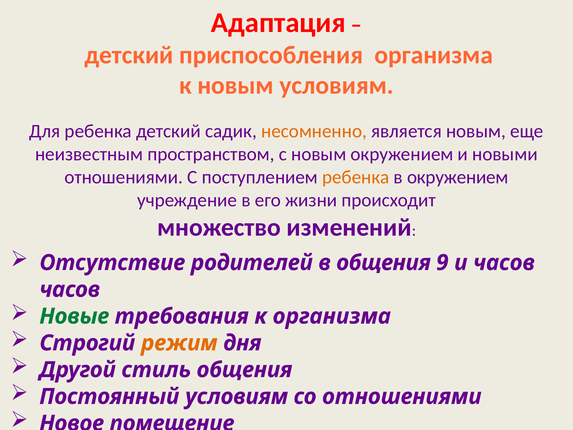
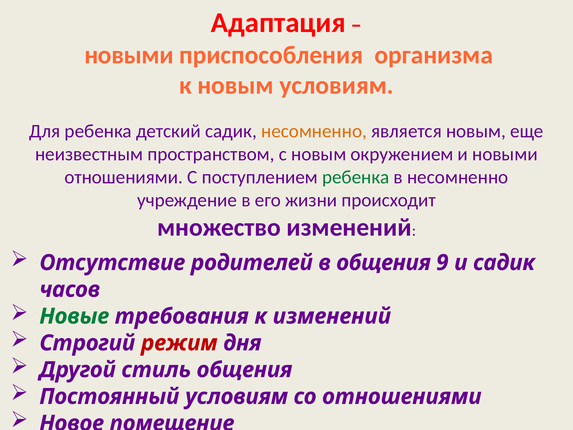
детский: детский -> новыми (129, 55)
ребенка colour: orange -> green (356, 177)
в окружением: окружением -> несомненно (458, 177)
и часов: часов -> садик (504, 263)
к организма: организма -> изменений (332, 316)
режим colour: orange -> red (179, 343)
